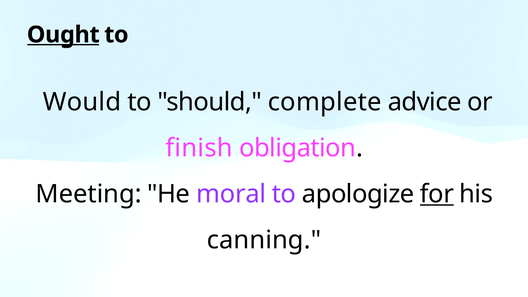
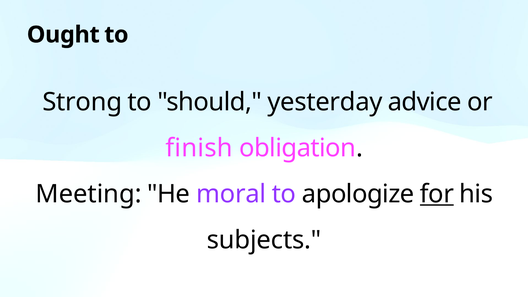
Ought underline: present -> none (63, 35)
Would: Would -> Strong (82, 102)
complete: complete -> yesterday (325, 102)
canning: canning -> subjects (264, 240)
